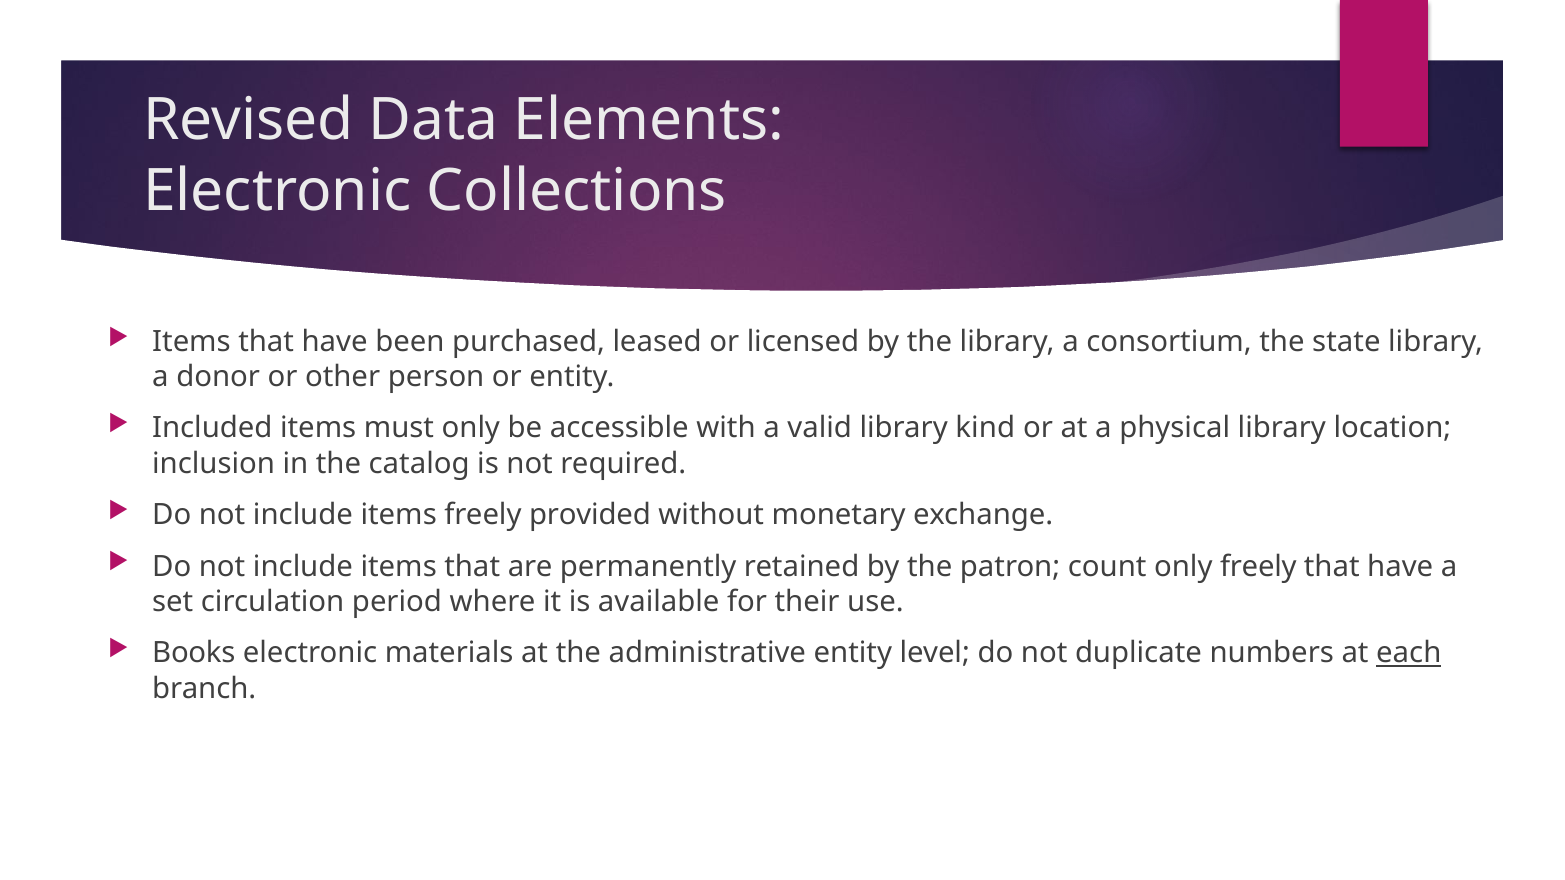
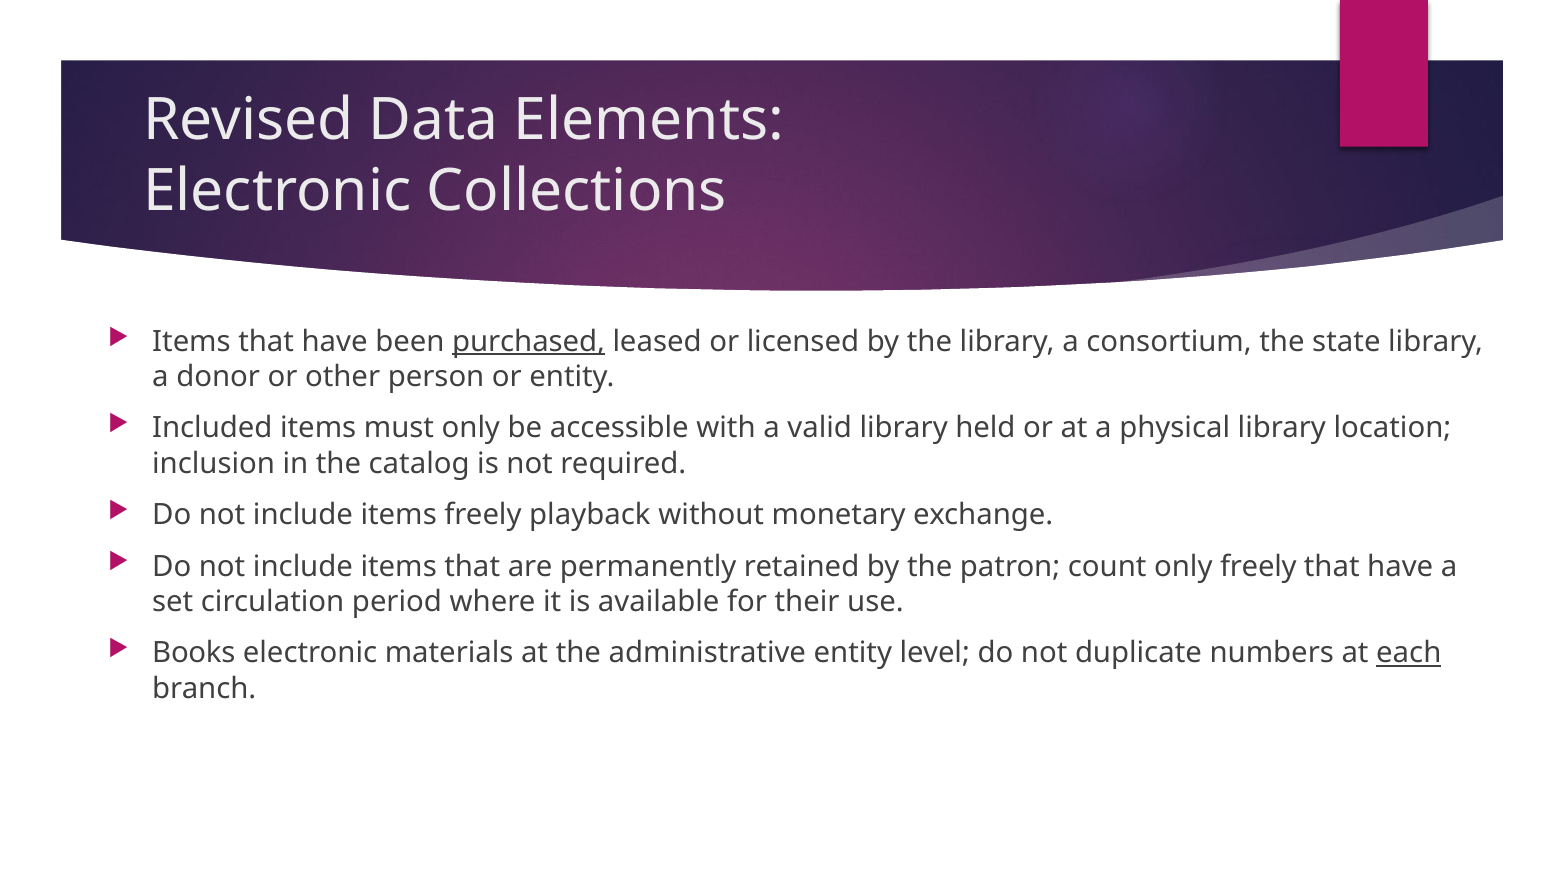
purchased underline: none -> present (529, 342)
kind: kind -> held (985, 428)
provided: provided -> playback (590, 515)
